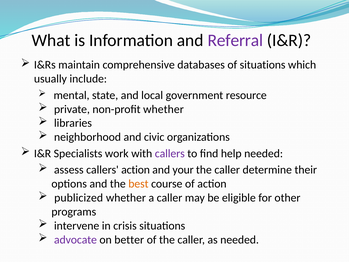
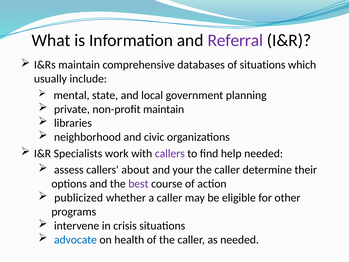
resource: resource -> planning (246, 95)
non-profit whether: whether -> maintain (164, 109)
callers action: action -> about (135, 170)
best colour: orange -> purple (138, 184)
advocate colour: purple -> blue (75, 240)
better: better -> health (129, 240)
